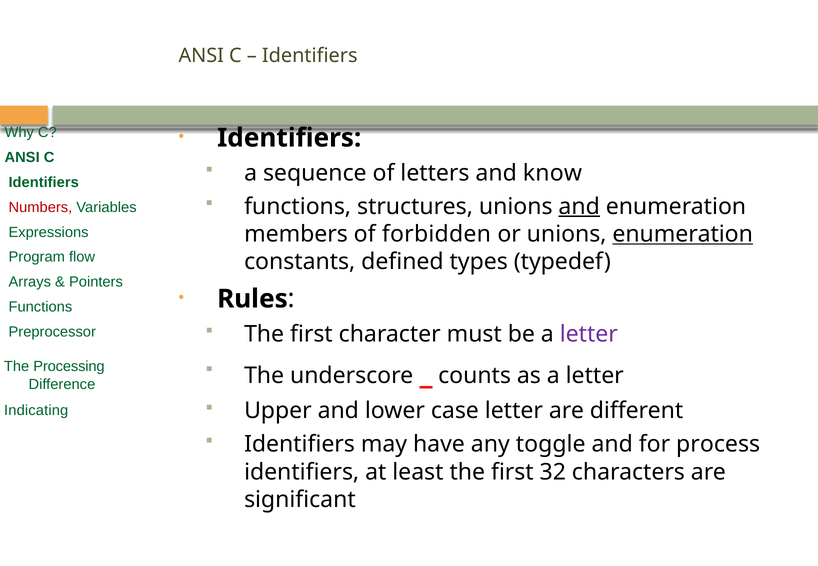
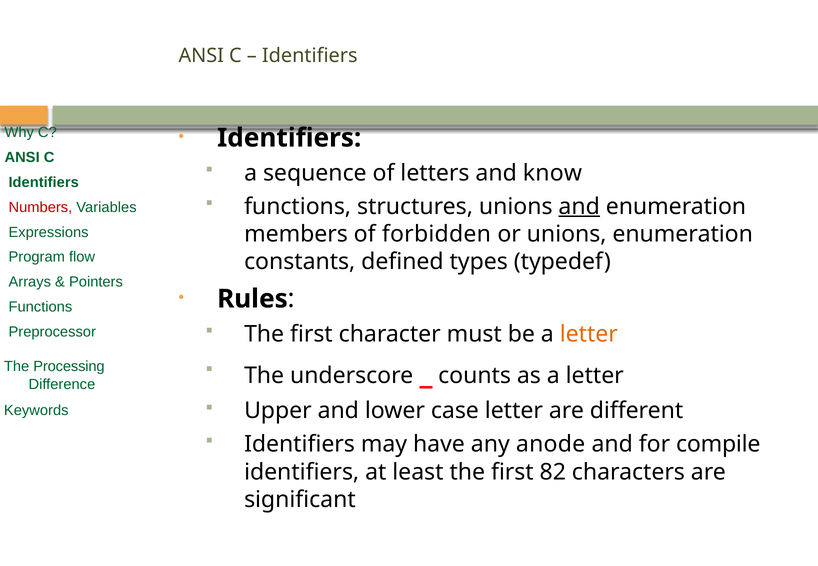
enumeration underline: present -> none (683, 234)
letter colour: purple -> orange (589, 334)
Indicating: Indicating -> Keywords (36, 411)
toggle: toggle -> anode (551, 445)
process: process -> compile (718, 445)
32: 32 -> 82 (553, 472)
